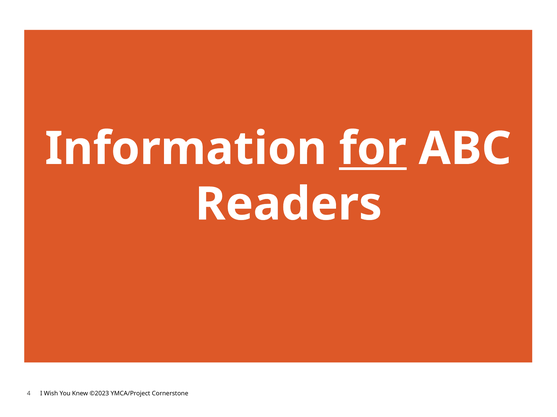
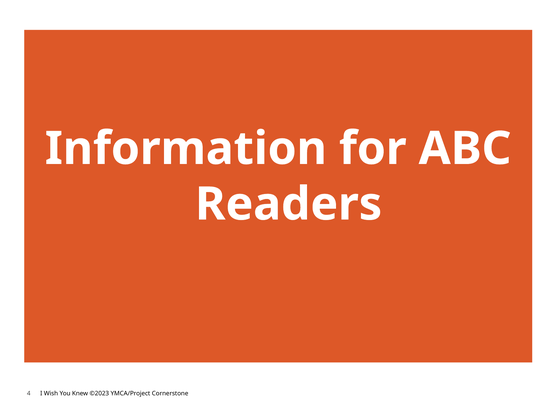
for underline: present -> none (373, 149)
